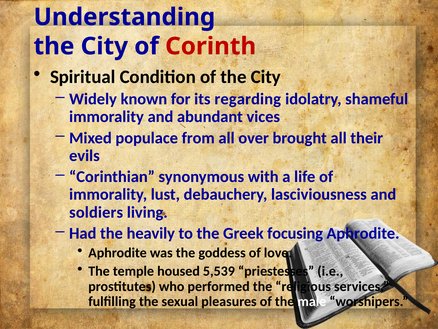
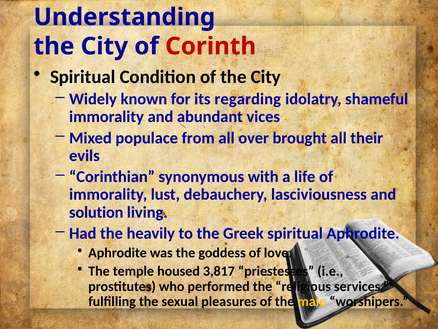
soldiers: soldiers -> solution (96, 212)
Greek focusing: focusing -> spiritual (295, 233)
5,539: 5,539 -> 3,817 (219, 271)
male colour: white -> yellow (312, 301)
